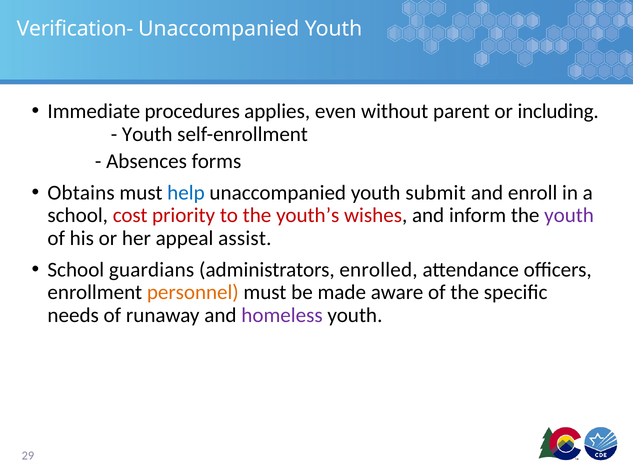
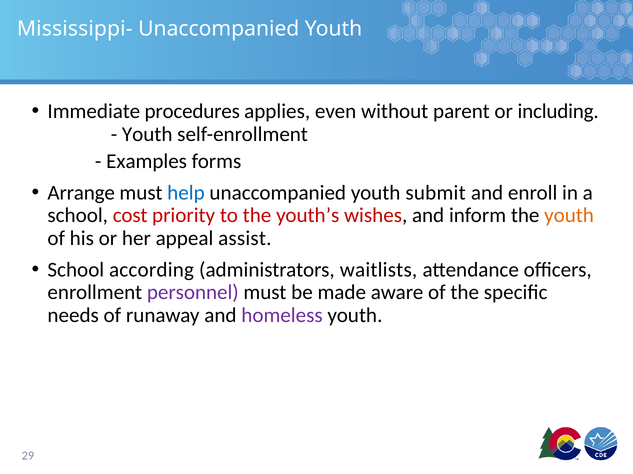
Verification-: Verification- -> Mississippi- (75, 29)
Absences: Absences -> Examples (147, 161)
Obtains: Obtains -> Arrange (81, 193)
youth colour: purple -> orange (569, 216)
guardians: guardians -> according (152, 270)
enrolled: enrolled -> waitlists (378, 270)
personnel colour: orange -> purple (193, 293)
